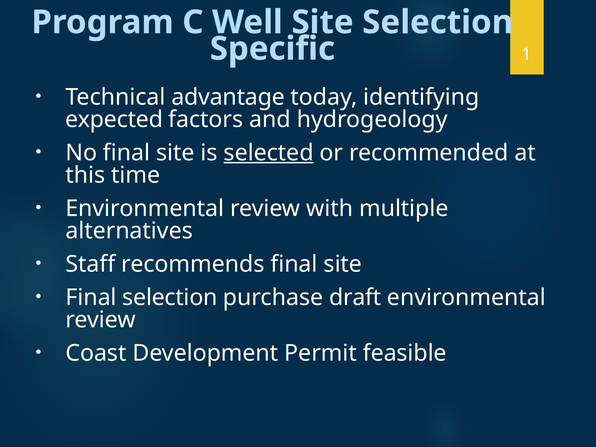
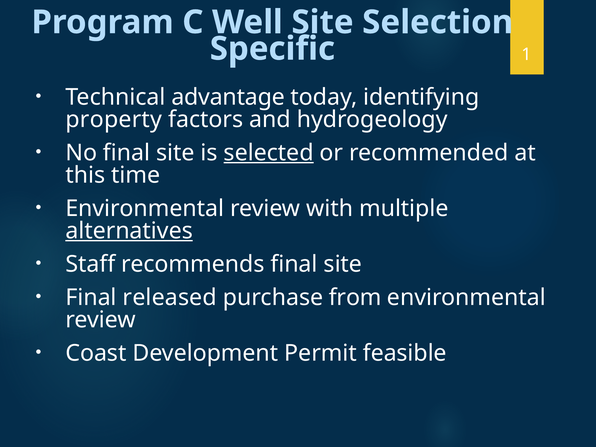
expected: expected -> property (114, 119)
alternatives underline: none -> present (129, 231)
Final selection: selection -> released (170, 297)
draft: draft -> from (355, 297)
